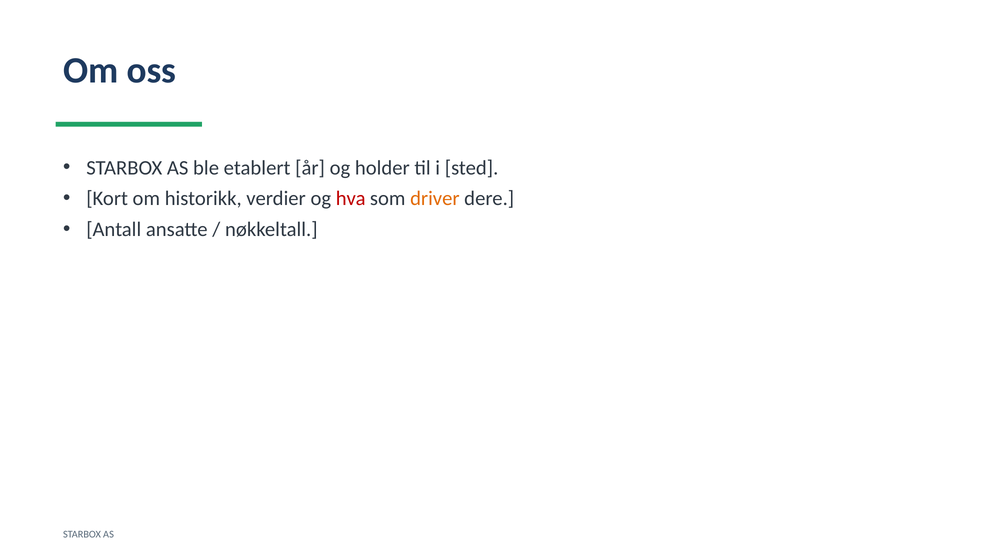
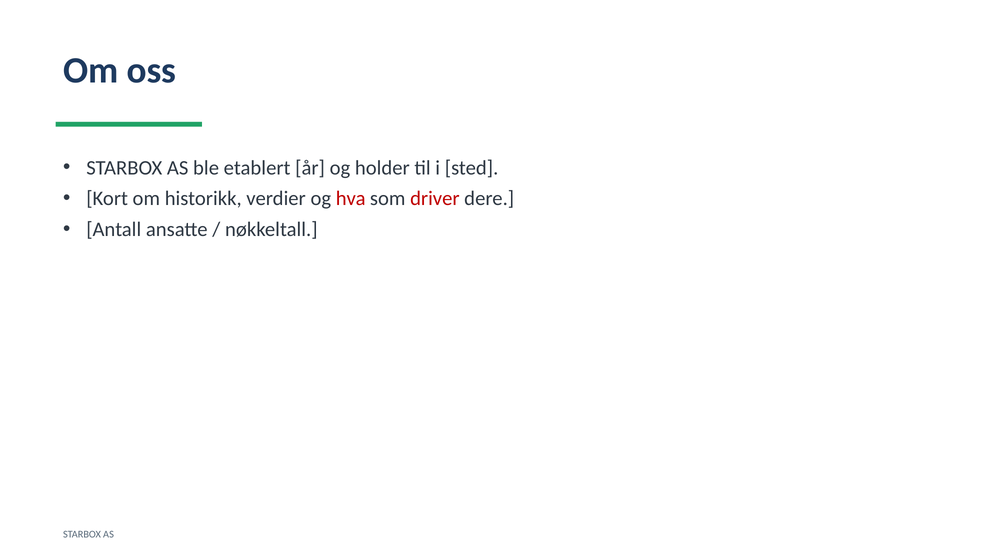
driver colour: orange -> red (435, 199)
